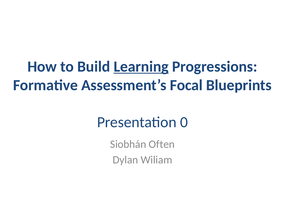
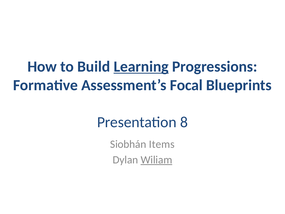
0: 0 -> 8 (184, 122)
Often: Often -> Items (162, 144)
Wiliam underline: none -> present (156, 160)
